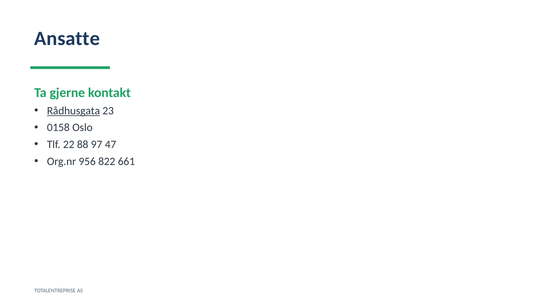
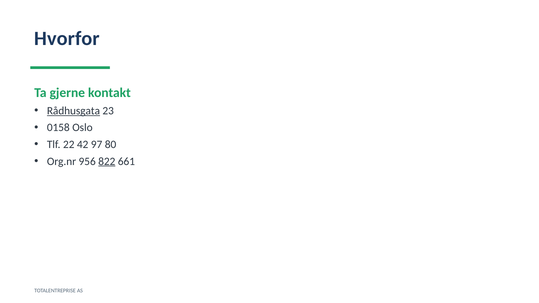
Ansatte: Ansatte -> Hvorfor (67, 38)
88: 88 -> 42 (83, 145)
47: 47 -> 80 (111, 145)
822 underline: none -> present (107, 161)
